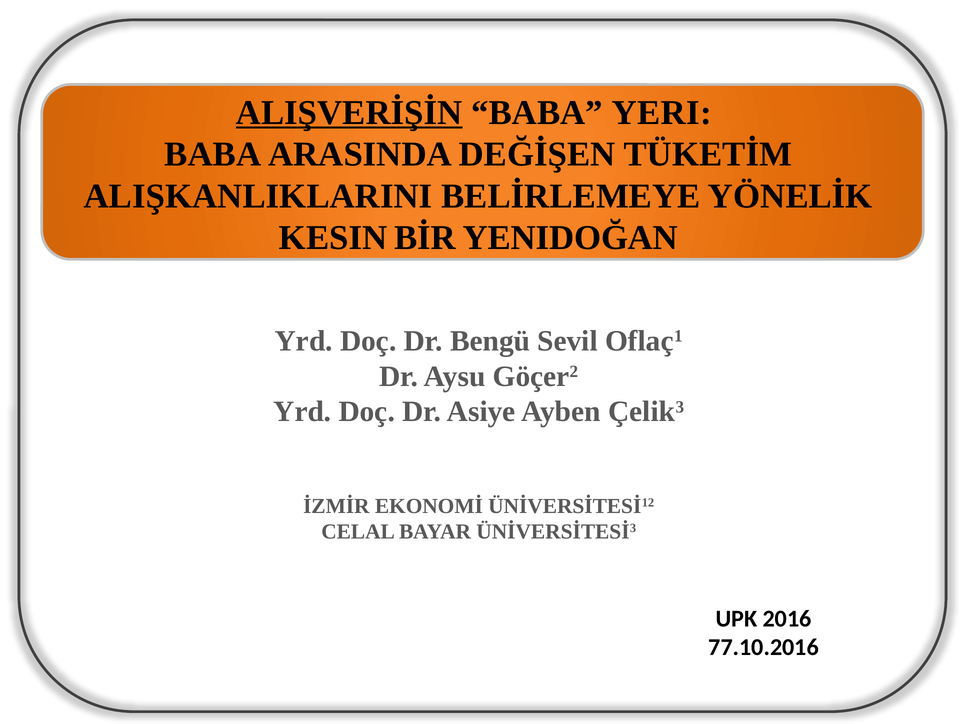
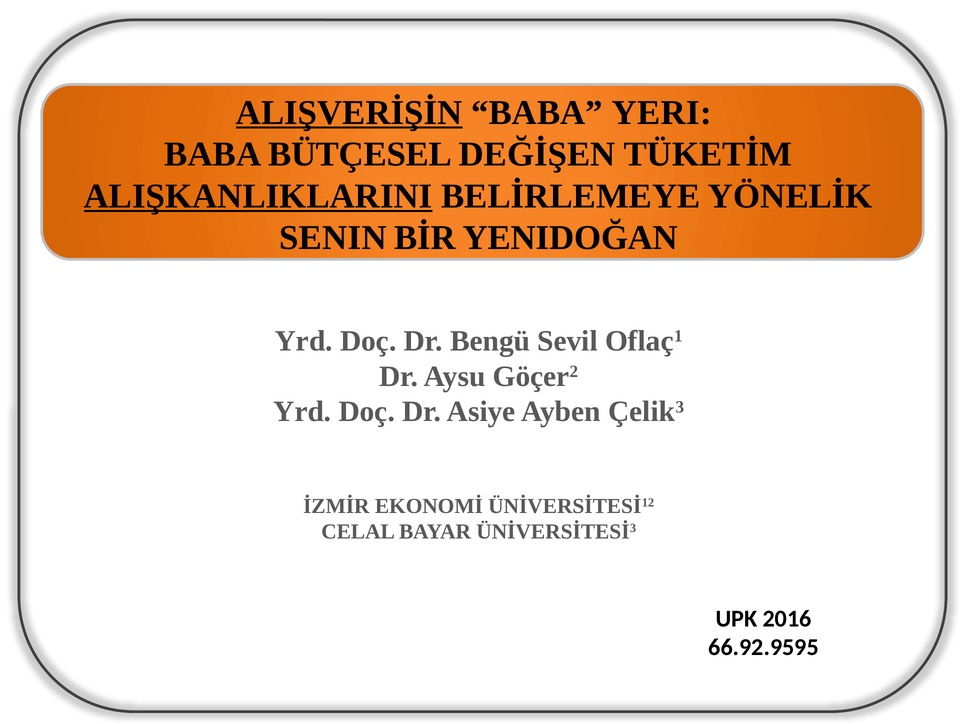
ARASINDA: ARASINDA -> BÜTÇESEL (360, 154)
ALIŞKANLIKLARINI underline: none -> present (258, 196)
KESIN: KESIN -> SENIN (333, 238)
77.10.2016: 77.10.2016 -> 66.92.9595 (764, 647)
